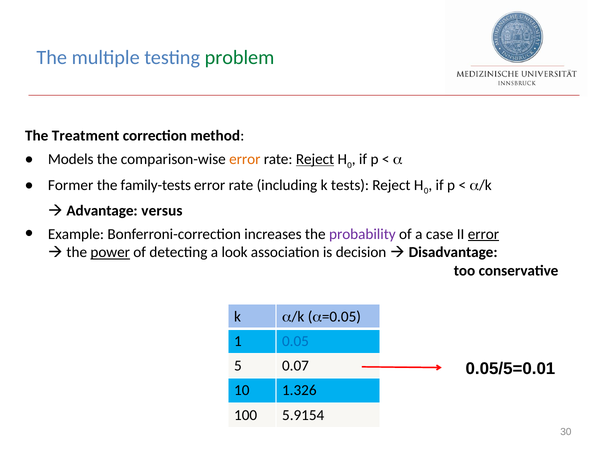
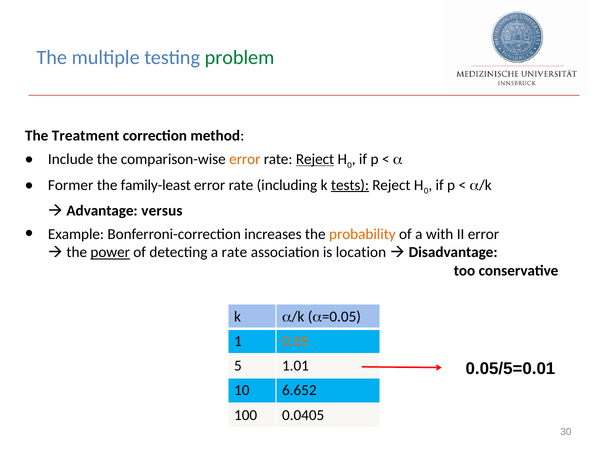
Models: Models -> Include (71, 159)
family-tests: family-tests -> family-least (156, 185)
tests underline: none -> present (350, 185)
probability colour: purple -> orange (362, 234)
case: case -> with (440, 234)
error underline: present -> none (483, 234)
a look: look -> rate (234, 252)
decision: decision -> location (361, 252)
0.05 colour: blue -> orange (295, 341)
0.07: 0.07 -> 1.01 (295, 366)
1.326: 1.326 -> 6.652 (299, 390)
5.9154: 5.9154 -> 0.0405 (303, 415)
